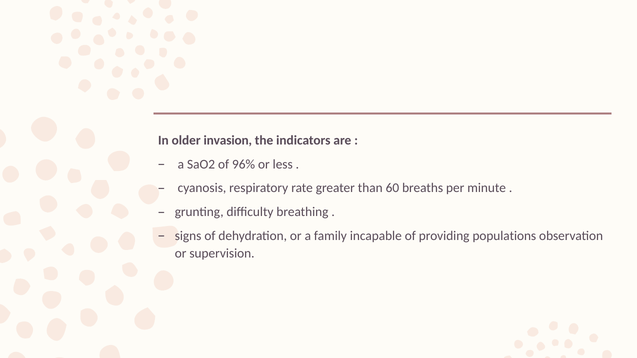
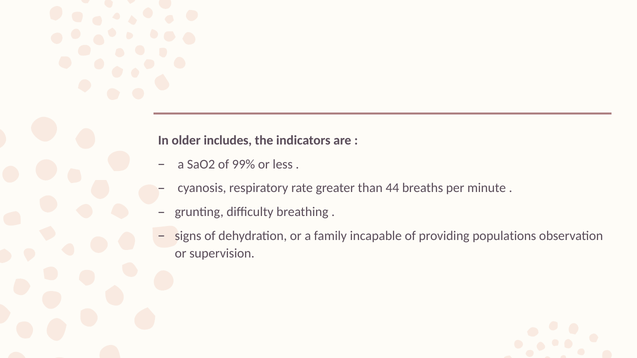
invasion: invasion -> includes (228, 140)
96%: 96% -> 99% (244, 164)
60: 60 -> 44 (392, 188)
